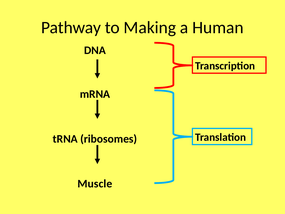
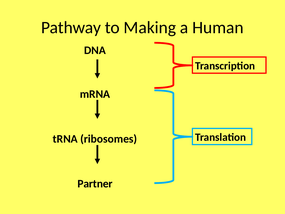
Muscle: Muscle -> Partner (95, 184)
